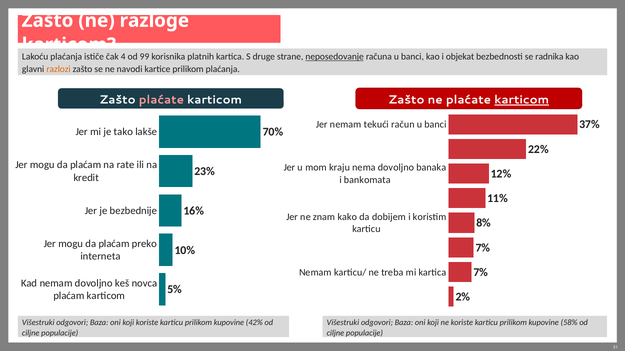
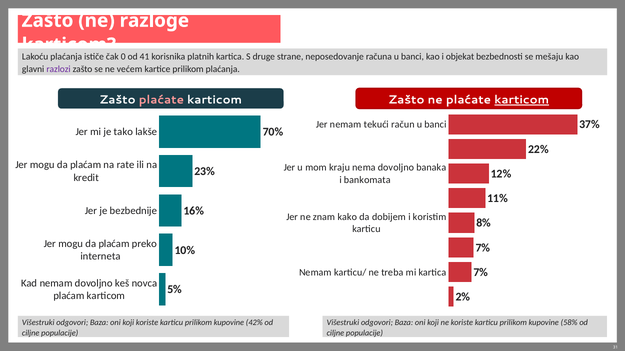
4: 4 -> 0 (123, 57)
99: 99 -> 41 (145, 57)
neposedovanje underline: present -> none (335, 57)
radnika: radnika -> mešaju (549, 57)
razlozi colour: orange -> purple (59, 69)
navodi: navodi -> većem (130, 69)
